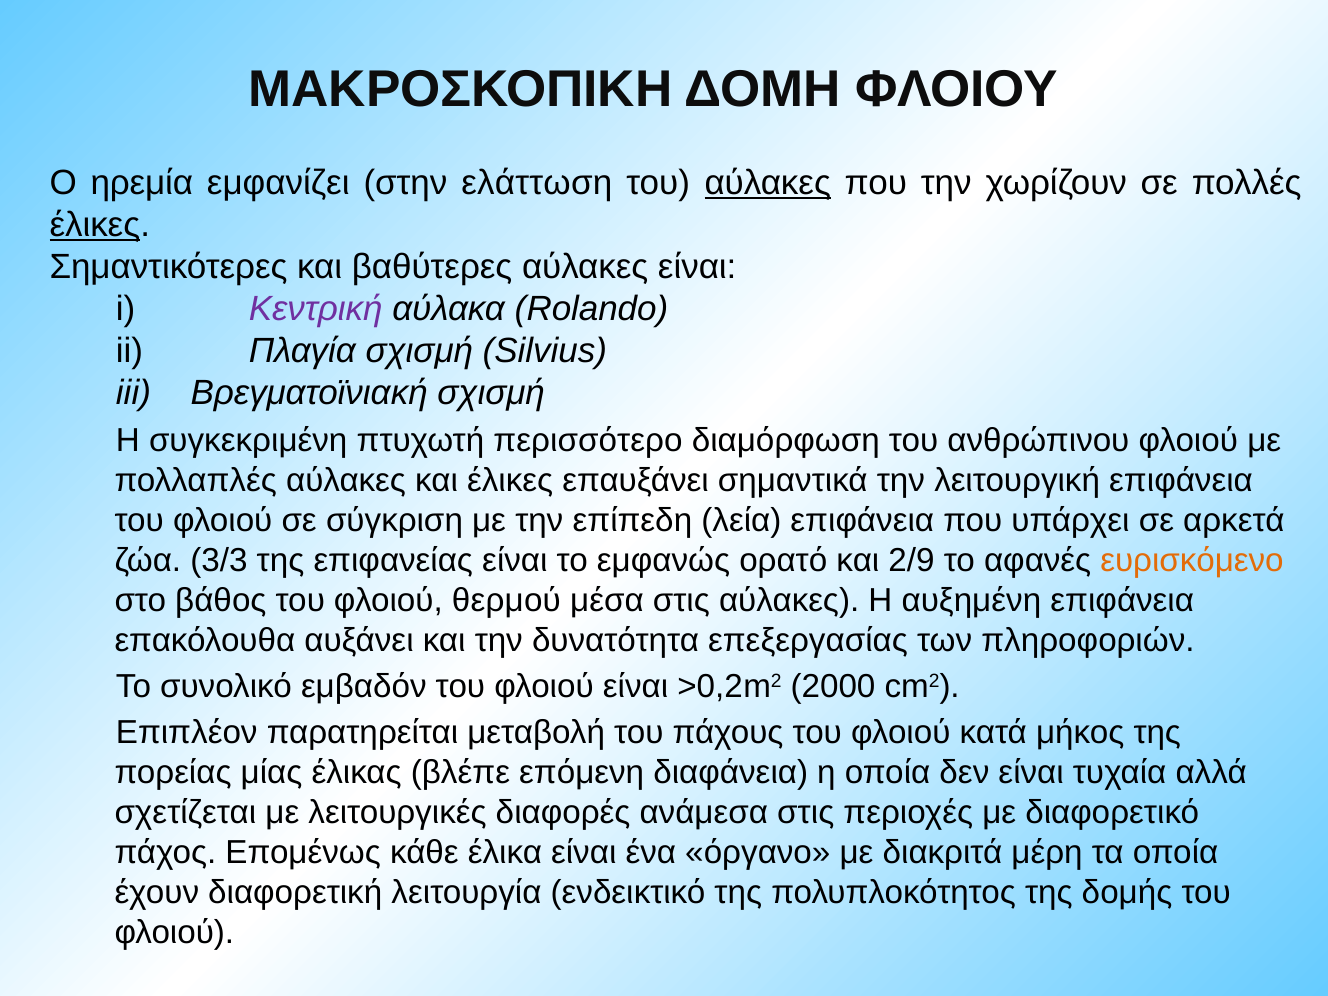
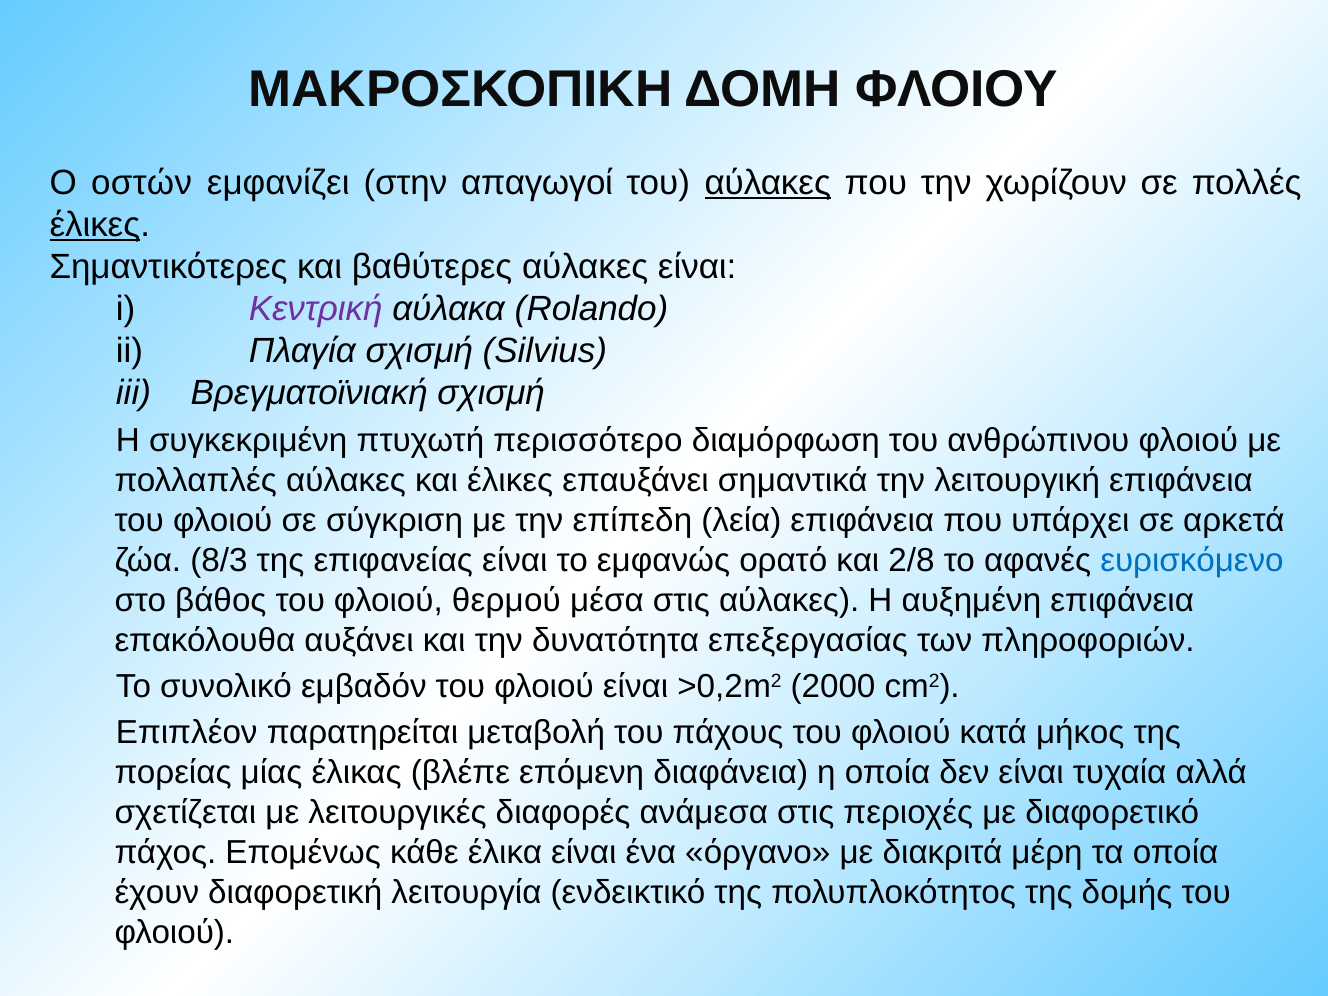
ηρεμία: ηρεμία -> οστών (142, 183)
ελάττωση: ελάττωση -> απαγωγοί (537, 183)
3/3: 3/3 -> 8/3 (219, 560)
2/9: 2/9 -> 2/8 (911, 560)
ευρισκόμενο colour: orange -> blue (1192, 560)
